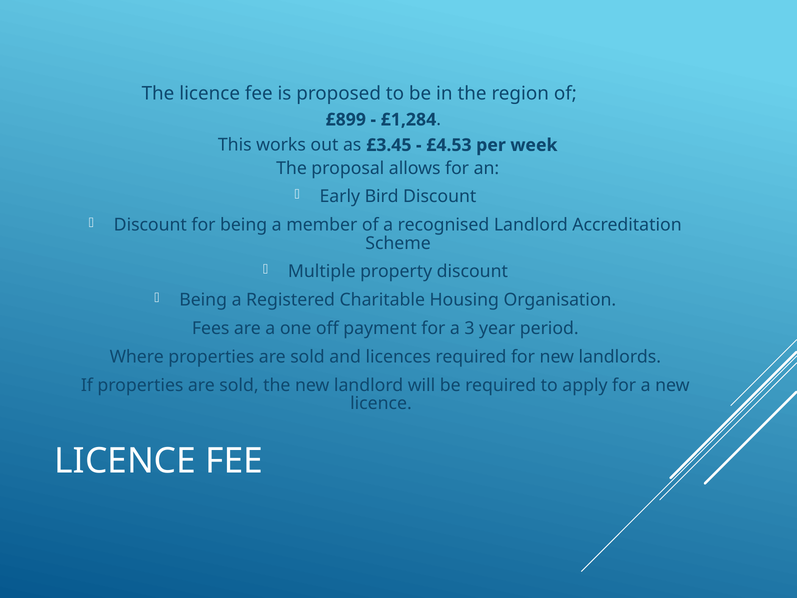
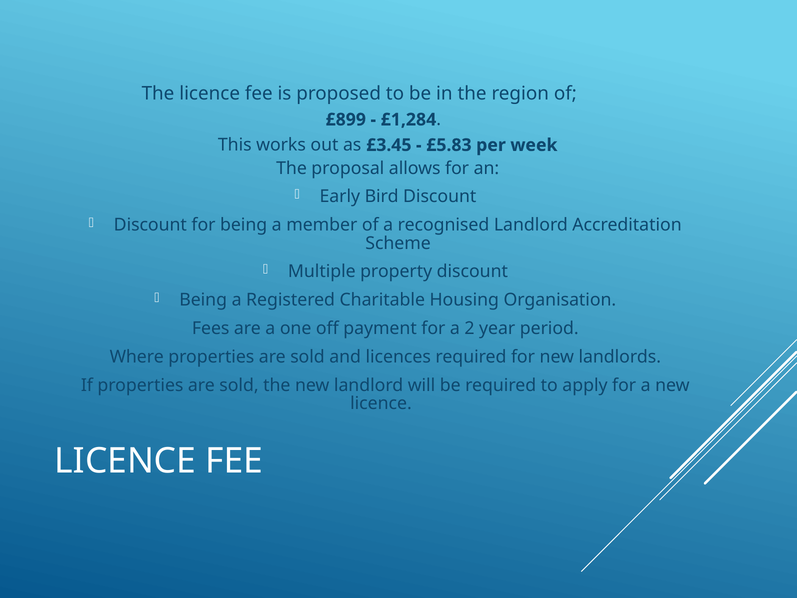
£4.53: £4.53 -> £5.83 (449, 145)
3: 3 -> 2 (469, 328)
